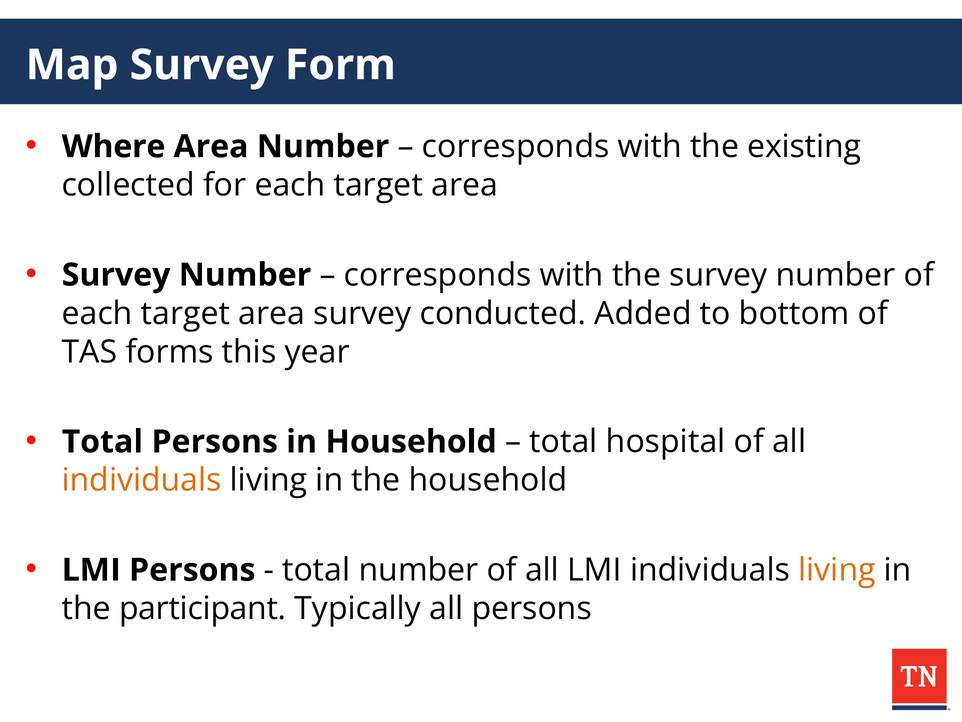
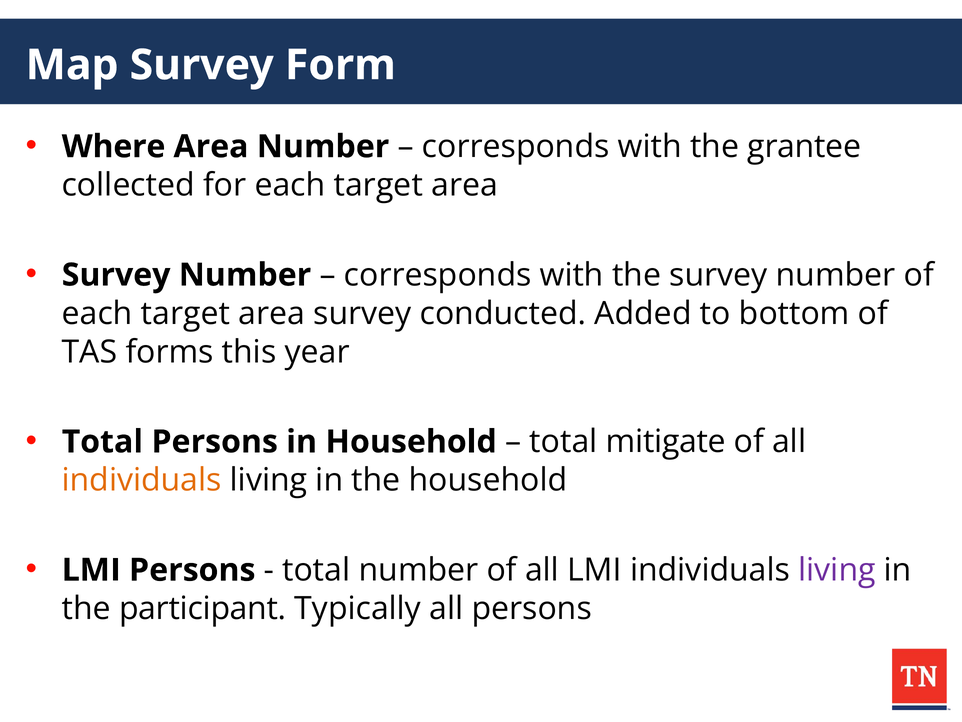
existing: existing -> grantee (804, 147)
hospital: hospital -> mitigate (666, 442)
living colour: orange -> purple (837, 570)
